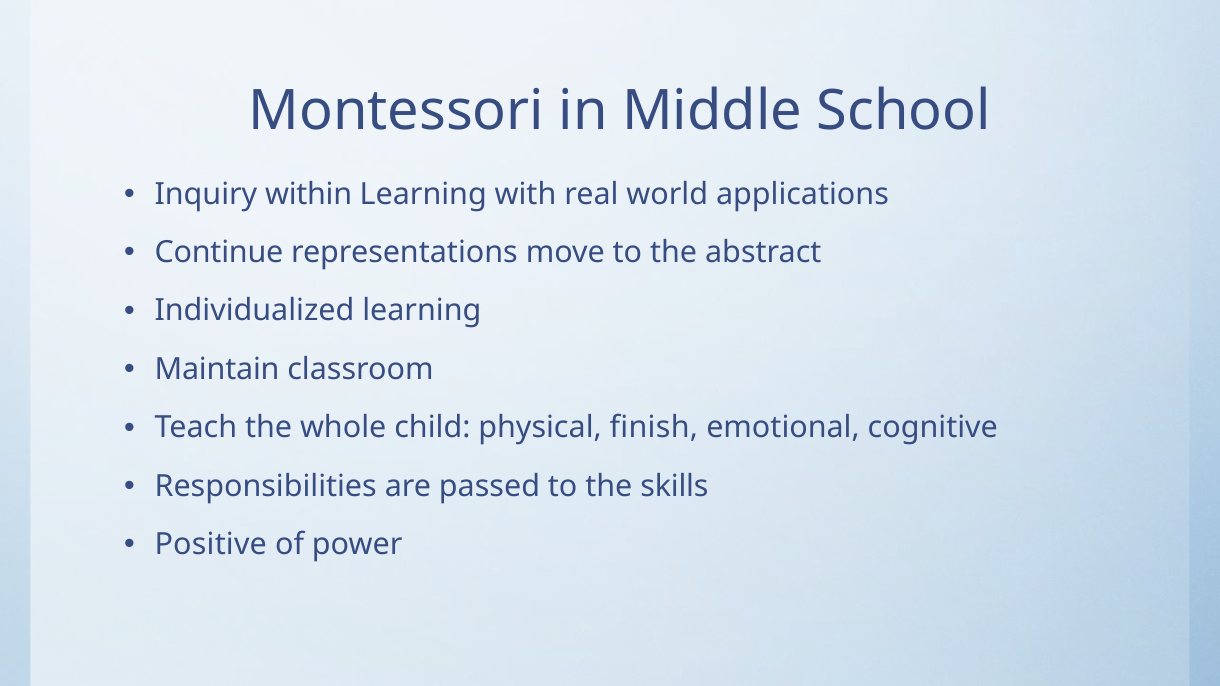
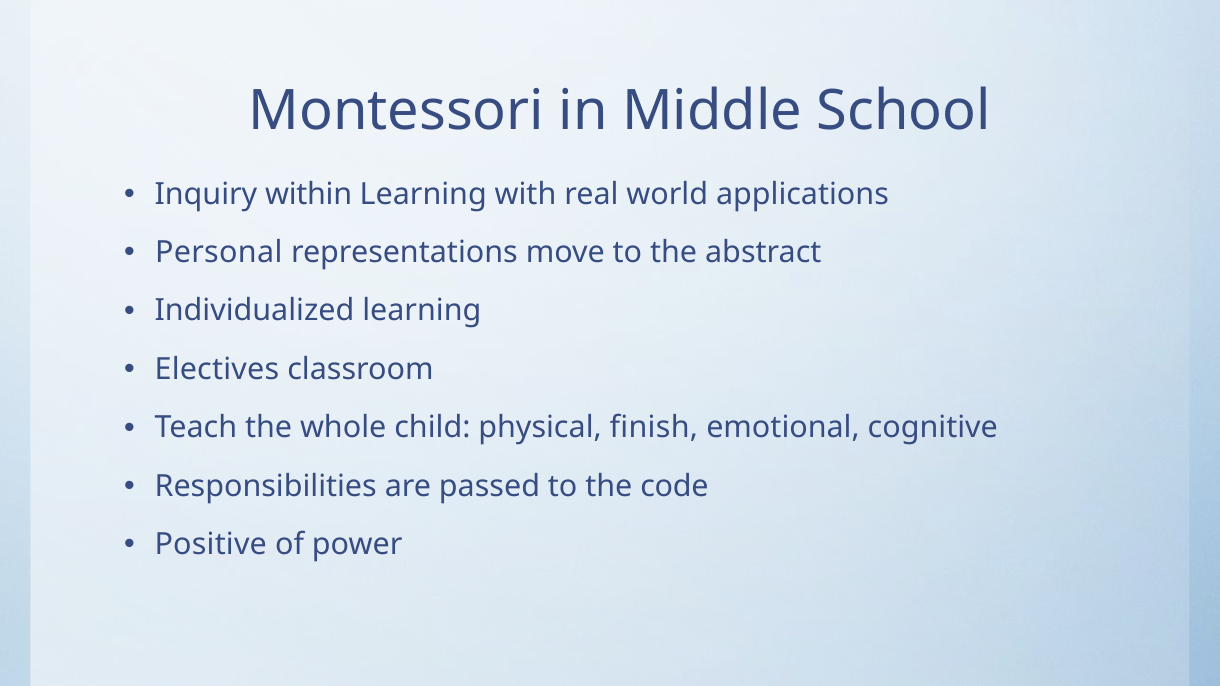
Continue: Continue -> Personal (219, 253)
Maintain: Maintain -> Electives (217, 370)
skills: skills -> code (674, 487)
